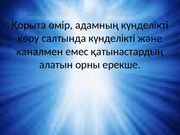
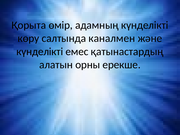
салтында күнделікті: күнделікті -> каналмен (112, 38)
каналмен: каналмен -> күнделікті (40, 52)
